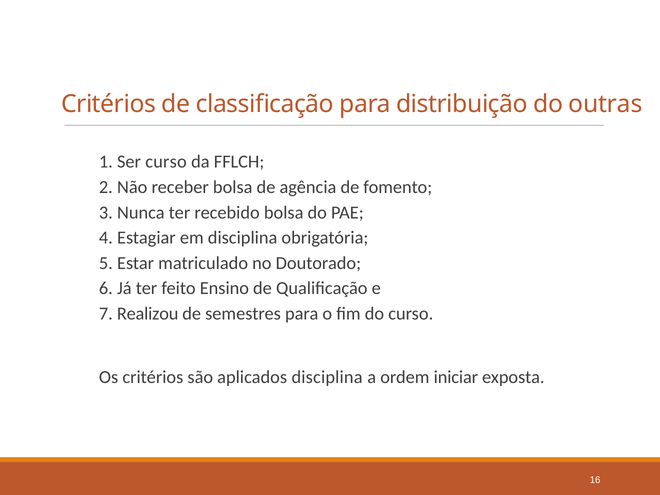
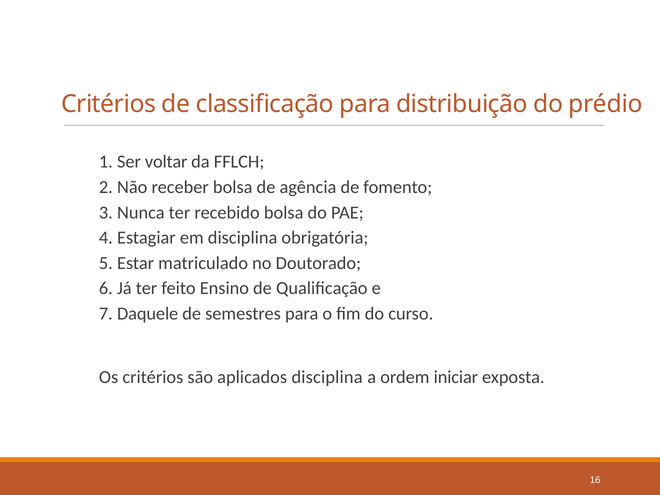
outras: outras -> prédio (605, 104)
Ser curso: curso -> voltar (166, 162)
Realizou: Realizou -> Daquele (148, 314)
